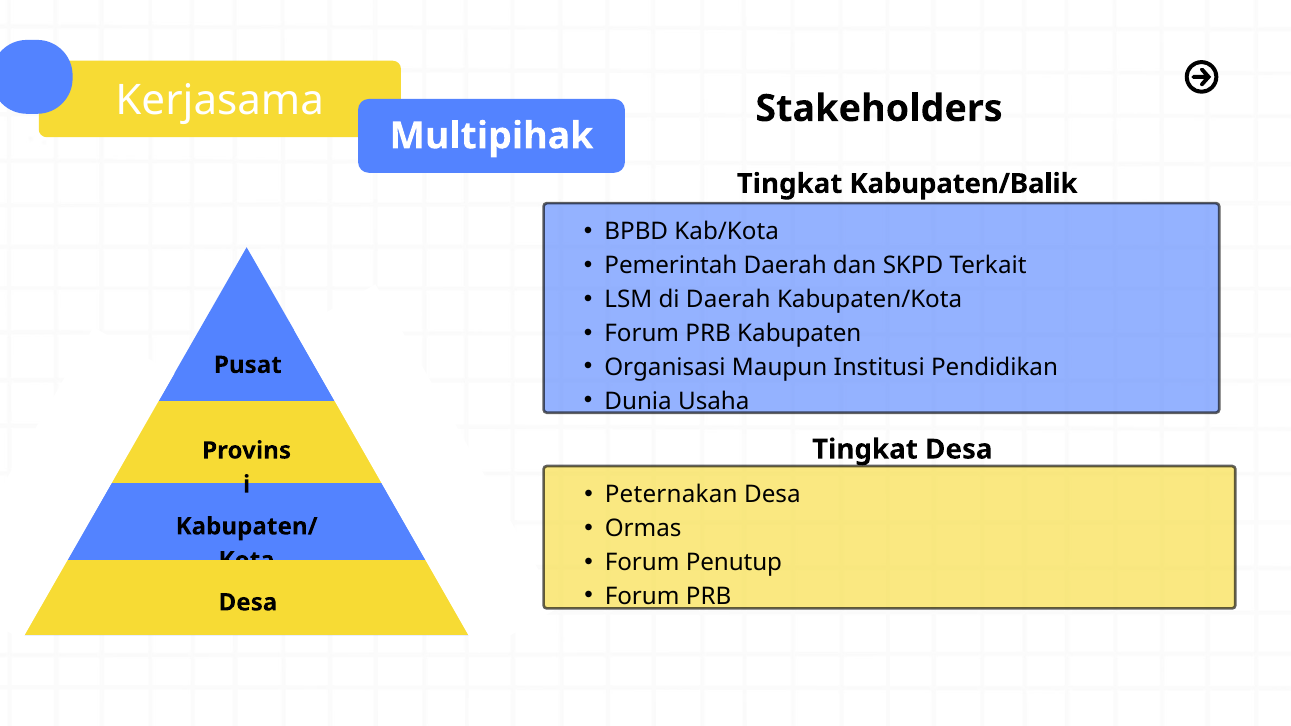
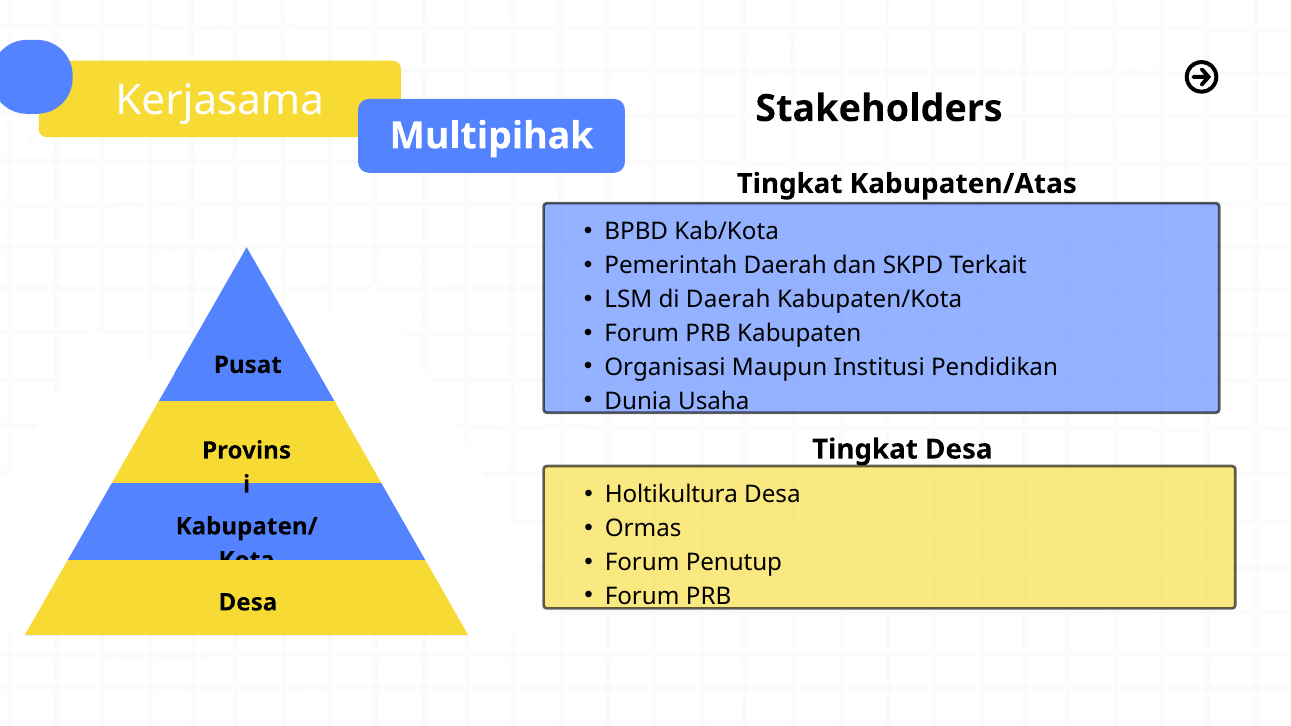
Kabupaten/Balik: Kabupaten/Balik -> Kabupaten/Atas (963, 184)
Peternakan: Peternakan -> Holtikultura (671, 495)
